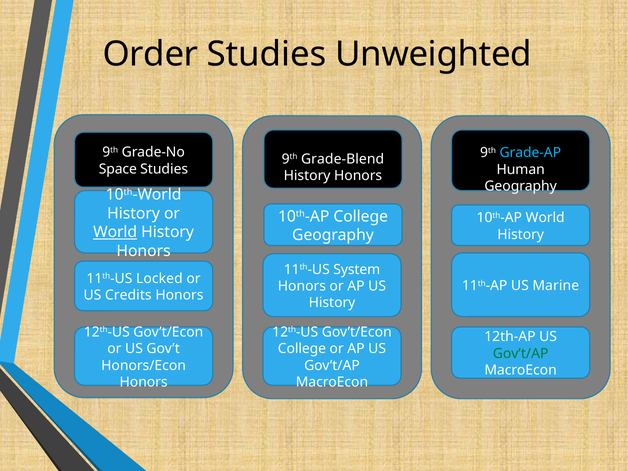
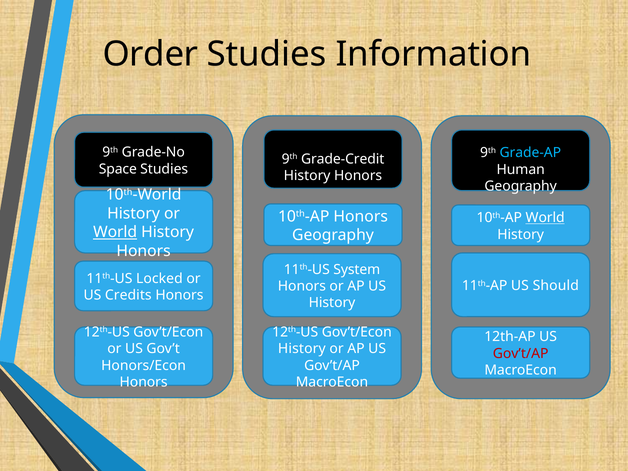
Unweighted: Unweighted -> Information (433, 54)
Grade-Blend: Grade-Blend -> Grade-Credit (343, 159)
10th-AP College: College -> Honors (361, 216)
World underline: none -> present (545, 218)
Marine: Marine -> Should (556, 286)
College: College -> History (302, 349)
Gov’t/AP colour: green -> red (521, 354)
